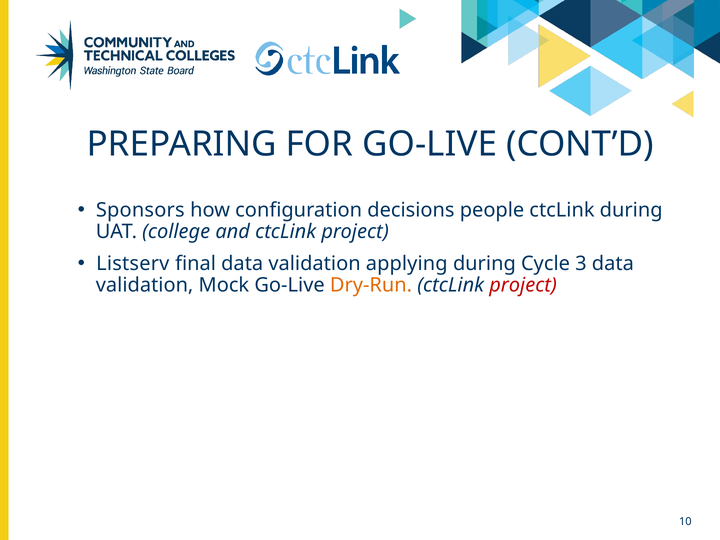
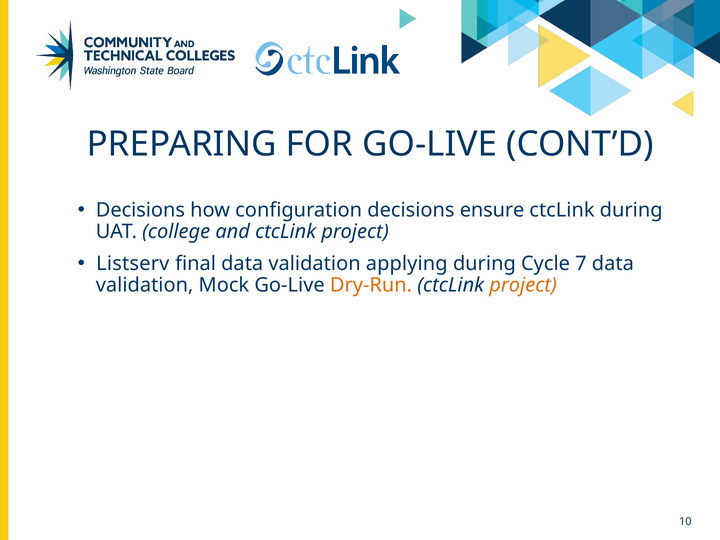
Sponsors: Sponsors -> Decisions (140, 210)
people: people -> ensure (492, 210)
3: 3 -> 7 (581, 263)
project colour: red -> orange (523, 285)
